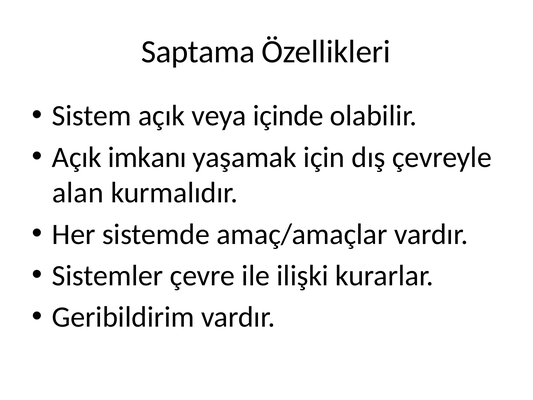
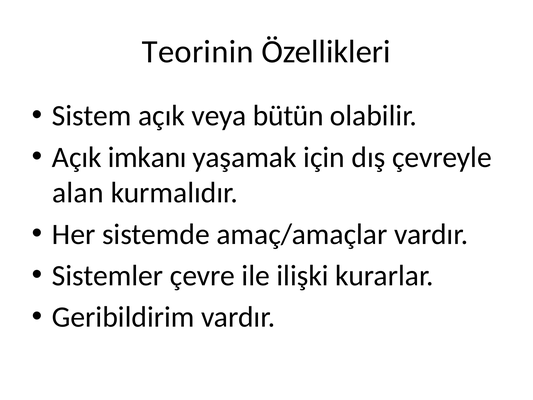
Saptama: Saptama -> Teorinin (198, 52)
içinde: içinde -> bütün (288, 116)
